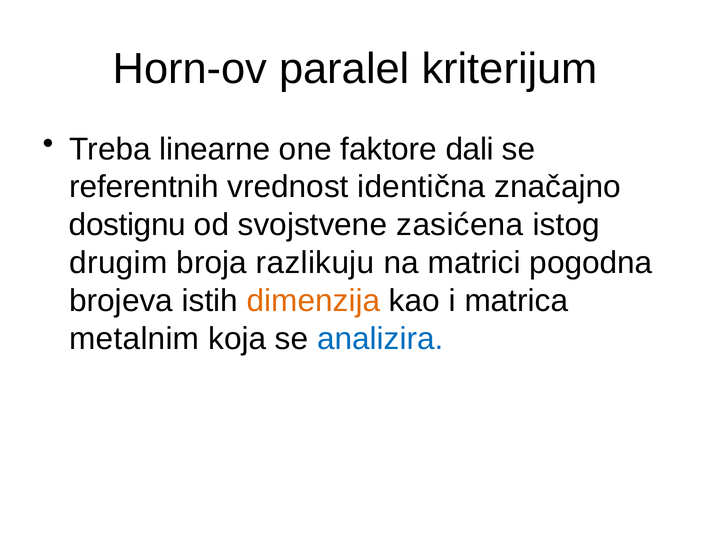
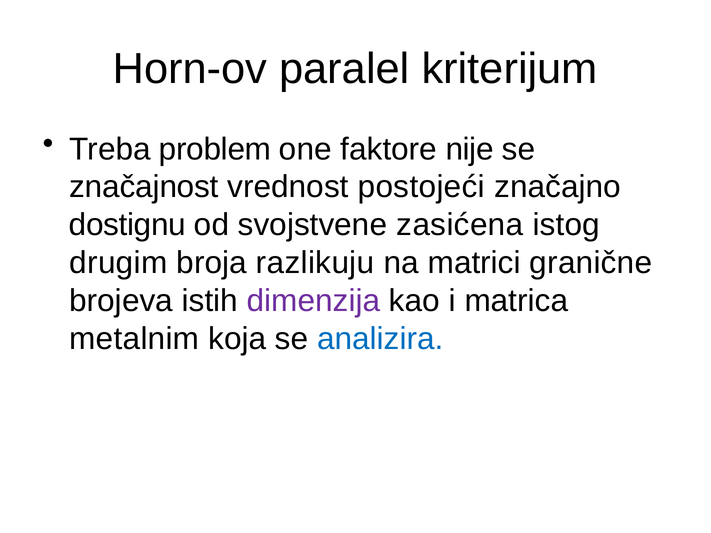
linearne: linearne -> problem (215, 149)
dali: dali -> nije (470, 149)
referentnih: referentnih -> značajnost (144, 187)
identična: identična -> postojeći (421, 187)
pogodna: pogodna -> granične (591, 263)
dimenzija colour: orange -> purple (313, 301)
